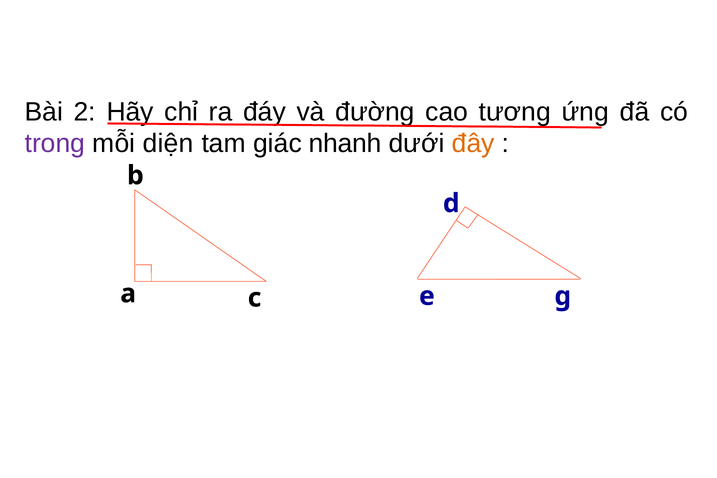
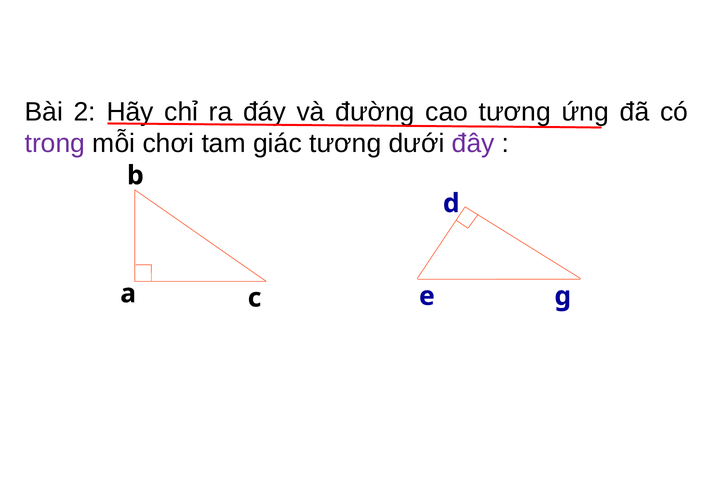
diện: diện -> chơi (168, 144)
giác nhanh: nhanh -> tương (345, 144)
đây colour: orange -> purple (473, 144)
